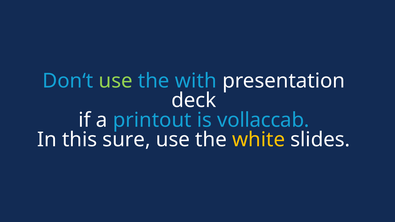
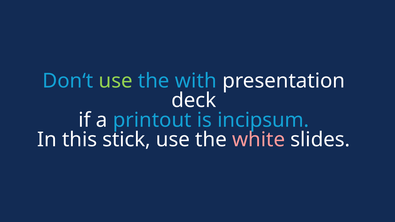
vollaccab: vollaccab -> incipsum (263, 120)
sure: sure -> stick (127, 140)
white colour: yellow -> pink (259, 140)
